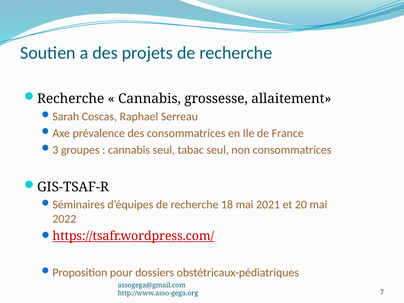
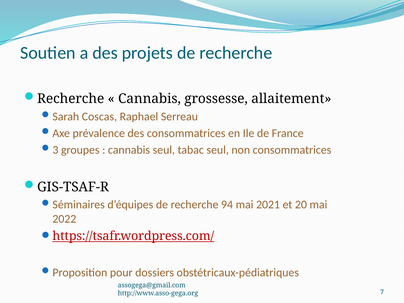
18: 18 -> 94 (227, 205)
